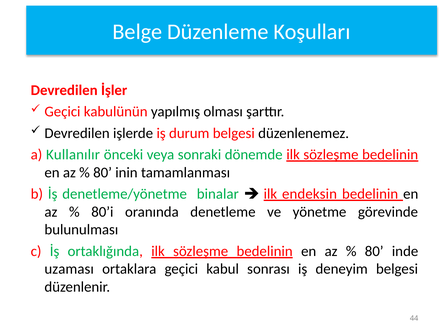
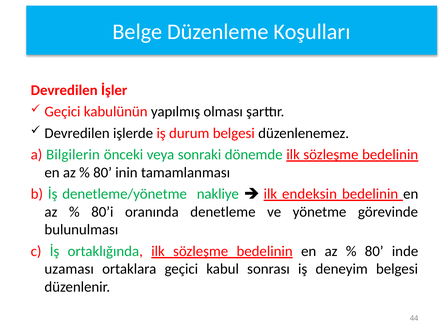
Kullanılır: Kullanılır -> Bilgilerin (73, 155)
binalar: binalar -> nakliye (218, 194)
